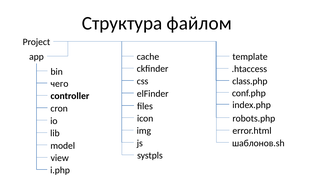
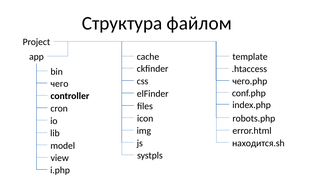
class.php: class.php -> чего.php (250, 81)
шаблонов.sh: шаблонов.sh -> находится.sh (258, 143)
